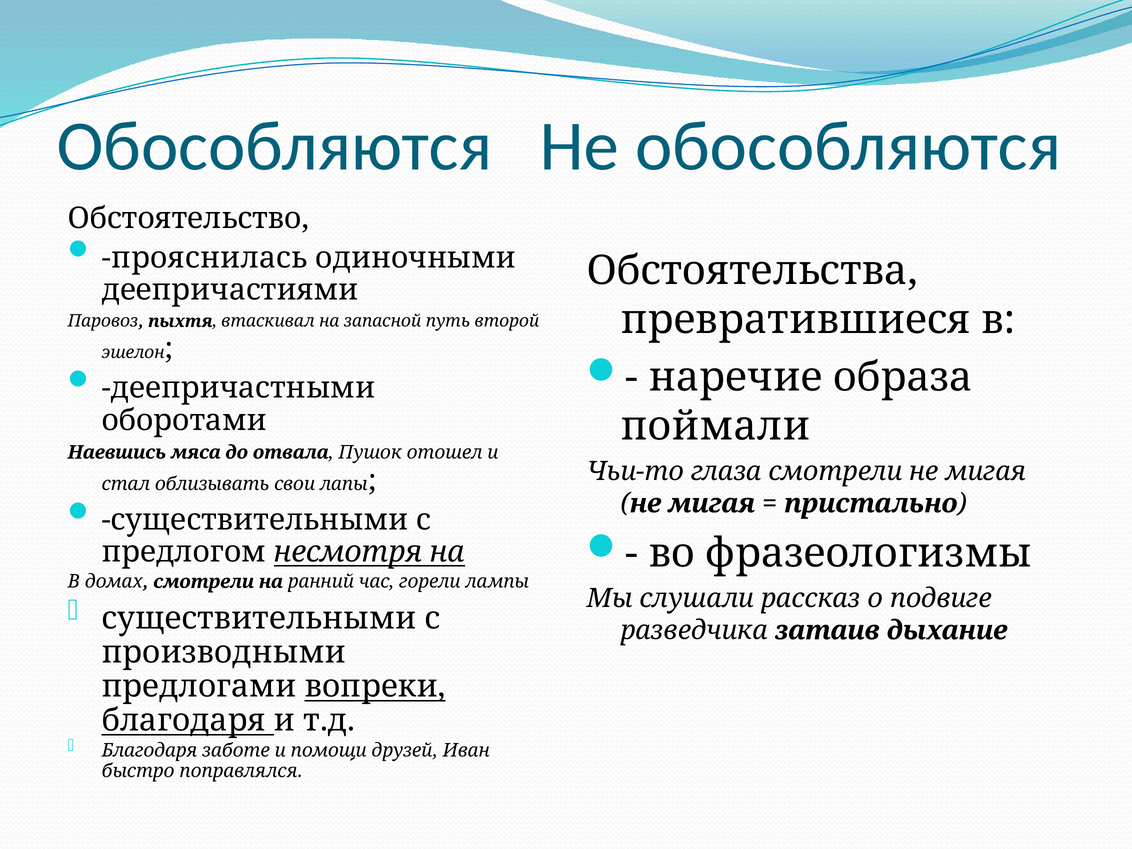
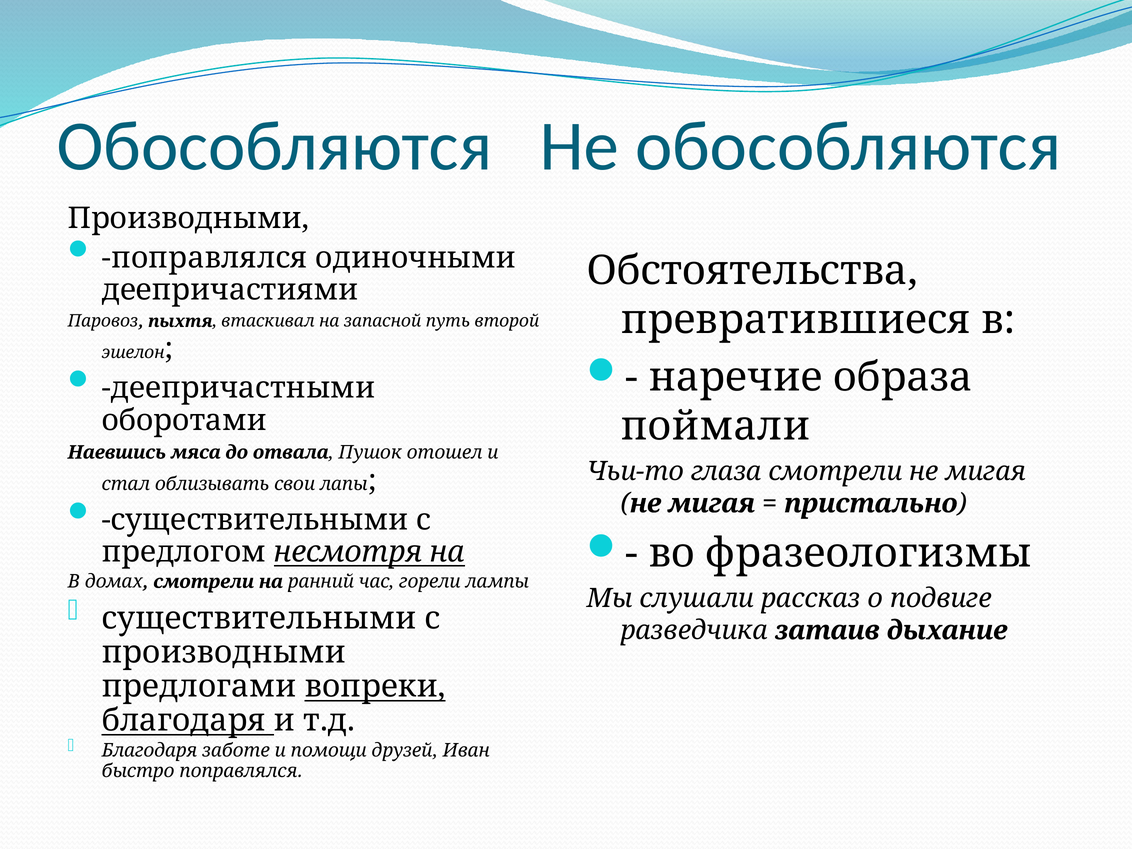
Обстоятельство: Обстоятельство -> Производными (188, 218)
прояснилась: прояснилась -> поправлялся (205, 258)
